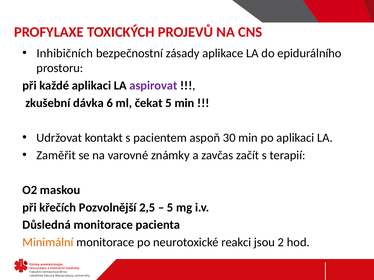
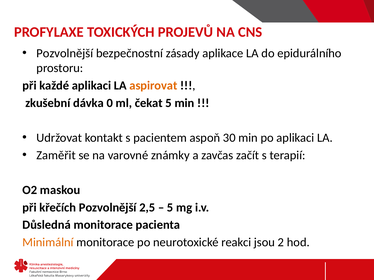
Inhibičních: Inhibičních -> Pozvolnější (65, 53)
aspirovat colour: purple -> orange (153, 86)
6: 6 -> 0 (110, 103)
